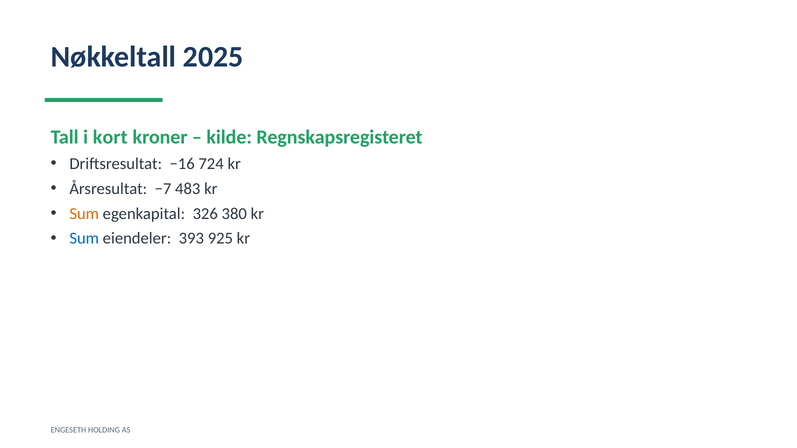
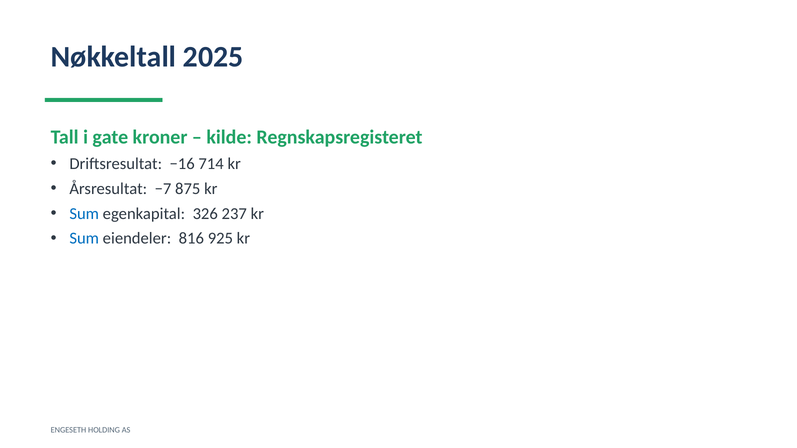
kort: kort -> gate (110, 137)
724: 724 -> 714 (211, 164)
483: 483 -> 875 (188, 189)
Sum colour: orange -> blue (84, 214)
380: 380 -> 237 (234, 214)
393: 393 -> 816 (191, 239)
